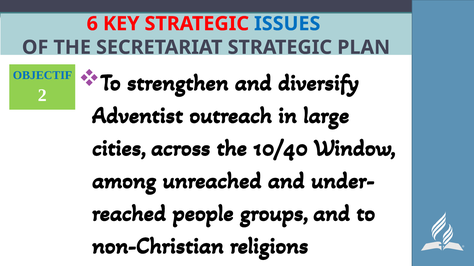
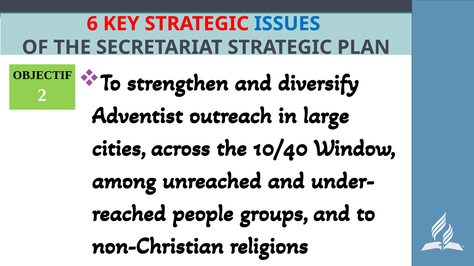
OBJECTIF colour: blue -> black (43, 75)
